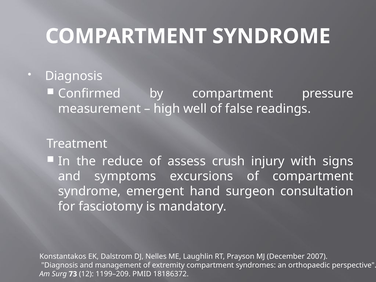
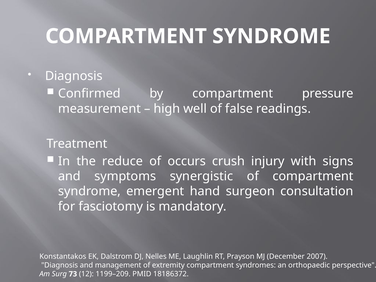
assess: assess -> occurs (187, 161)
excursions: excursions -> synergistic (201, 176)
